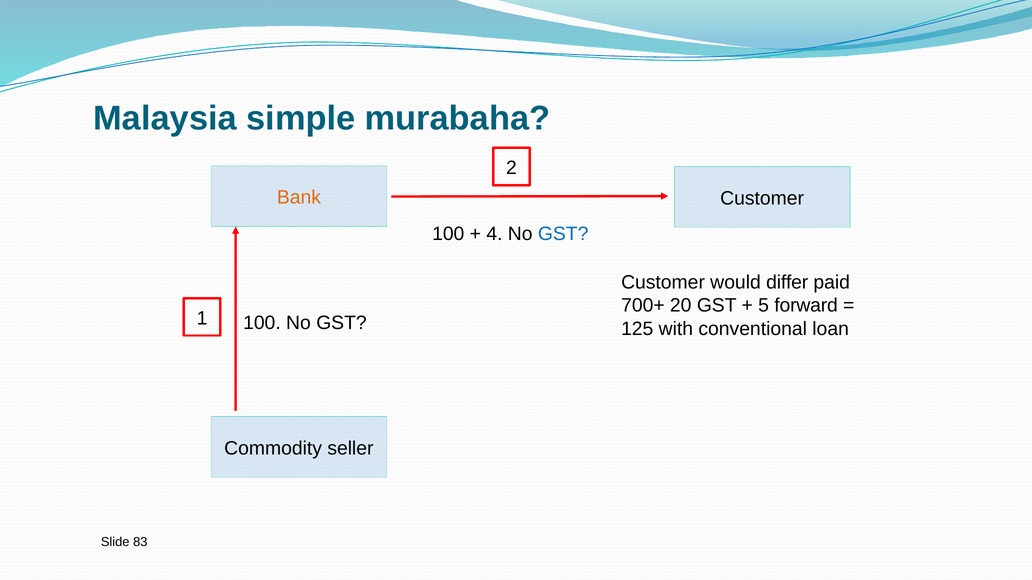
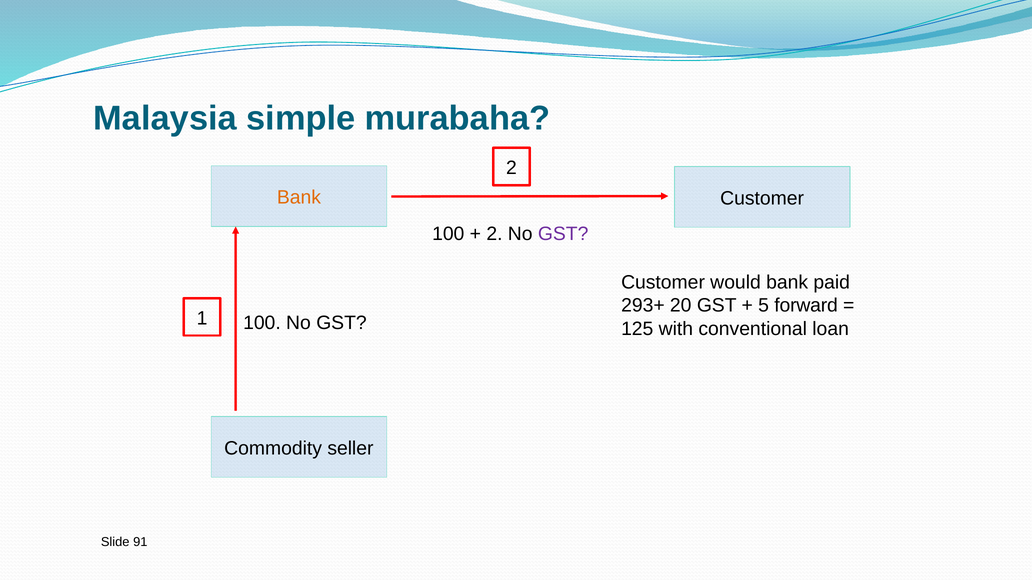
4: 4 -> 2 (494, 234)
GST colour: blue -> purple (563, 234)
would differ: differ -> bank (787, 283)
700+: 700+ -> 293+ (643, 306)
83: 83 -> 91 (140, 542)
